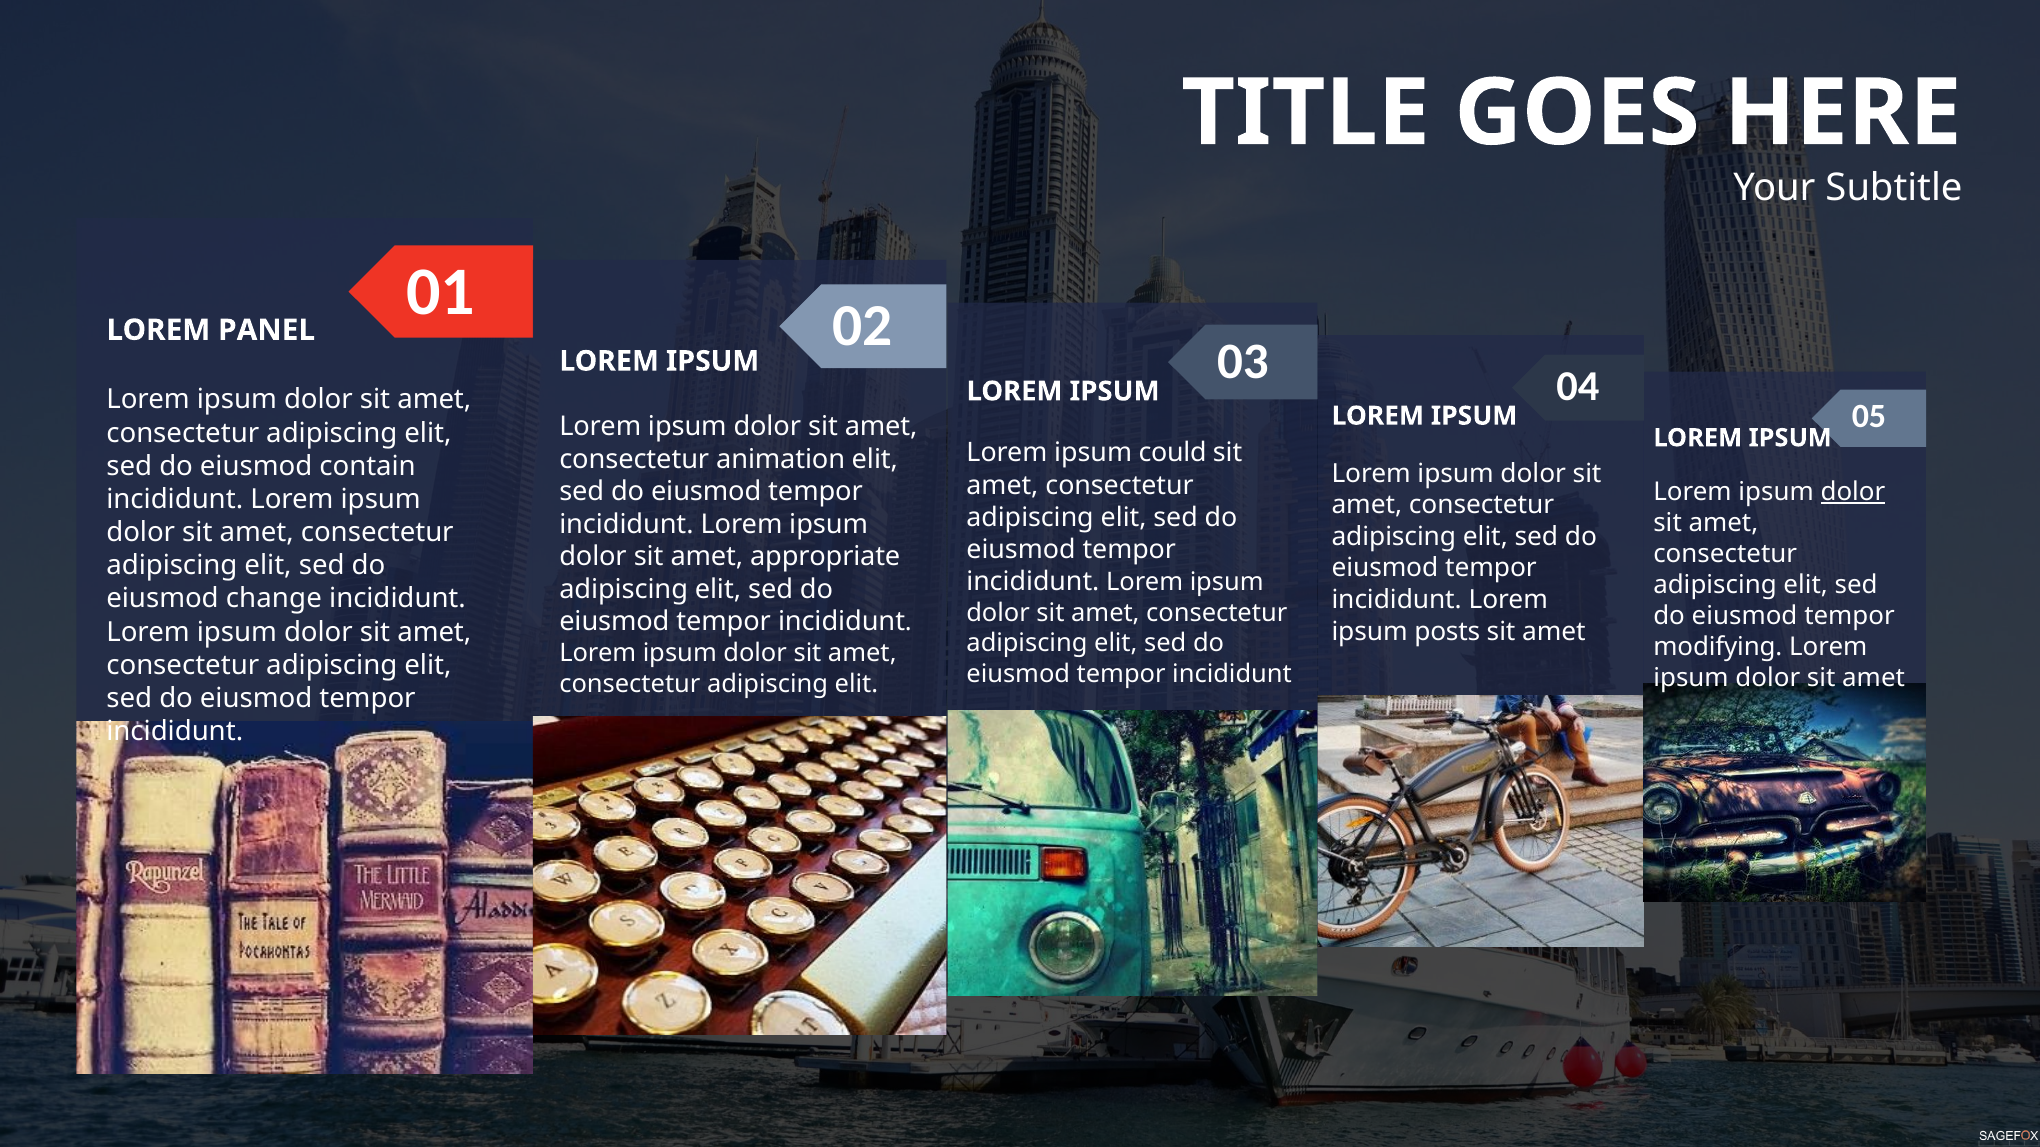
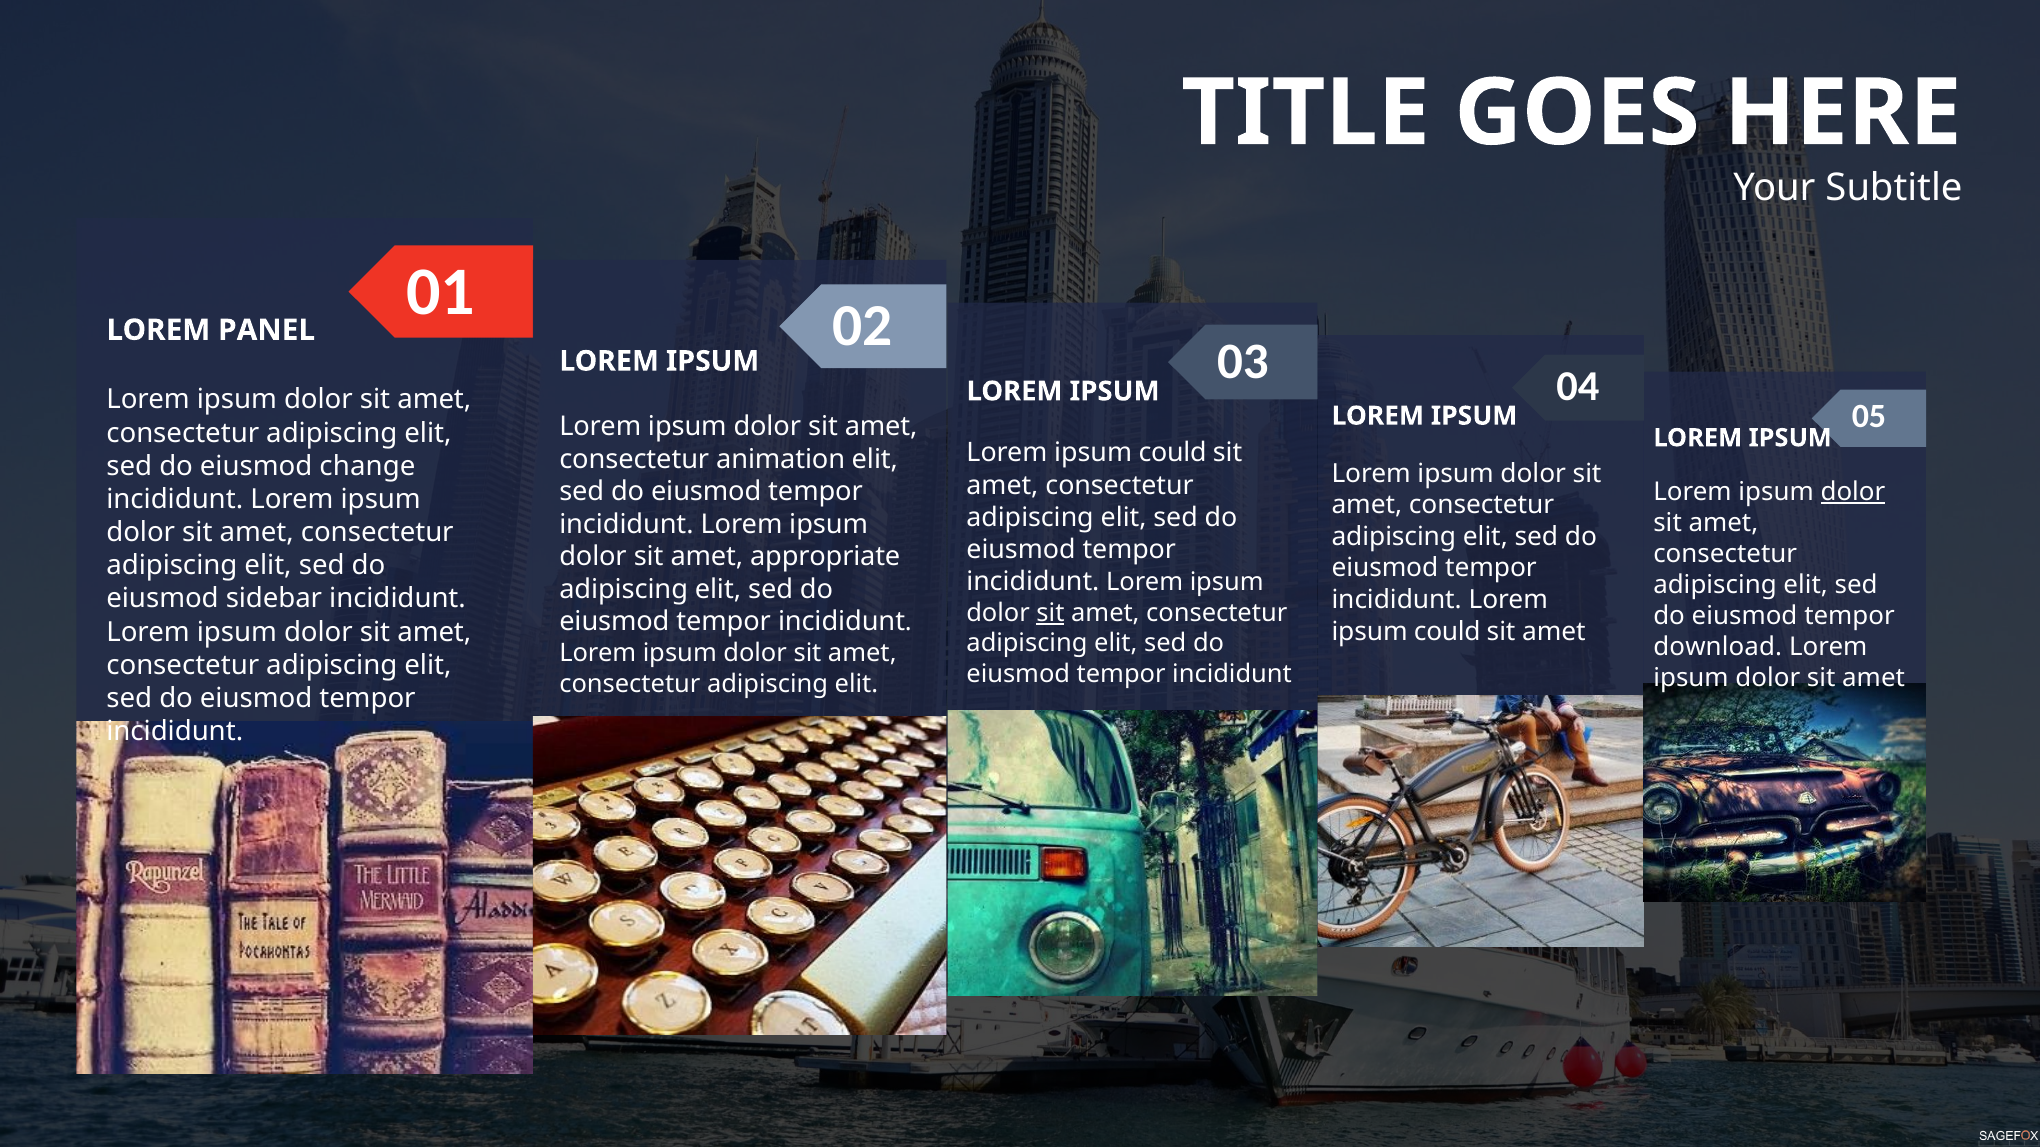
contain: contain -> change (367, 466)
change: change -> sidebar (274, 599)
sit underline: none -> present (1050, 613)
posts: posts -> could (1447, 632)
modifying: modifying -> download (1718, 647)
